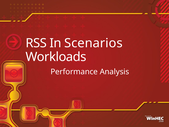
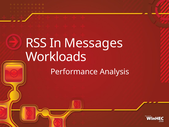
Scenarios: Scenarios -> Messages (93, 43)
